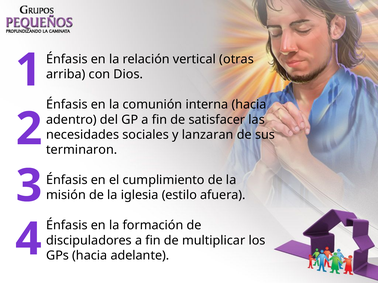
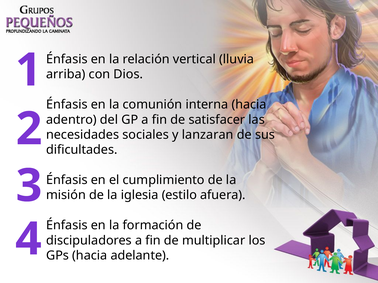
otras: otras -> lluvia (237, 59)
terminaron: terminaron -> dificultades (82, 150)
